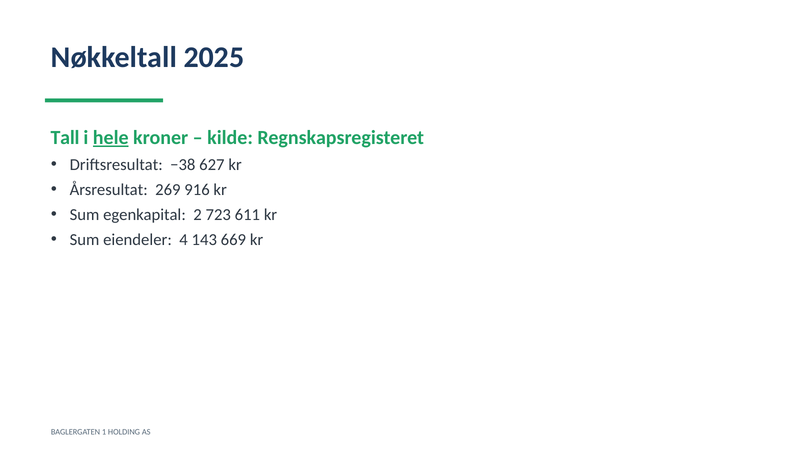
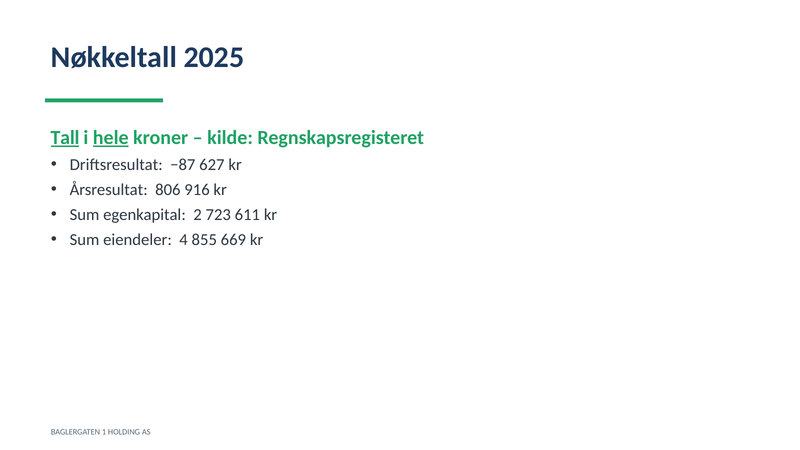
Tall underline: none -> present (65, 138)
−38: −38 -> −87 (183, 165)
269: 269 -> 806 (168, 190)
143: 143 -> 855 (204, 240)
